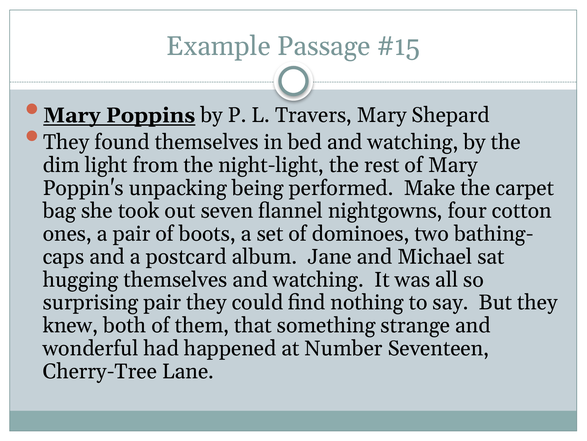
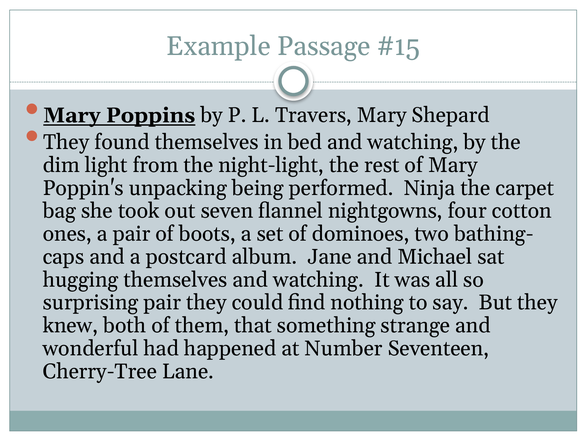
Make: Make -> Ninja (430, 188)
